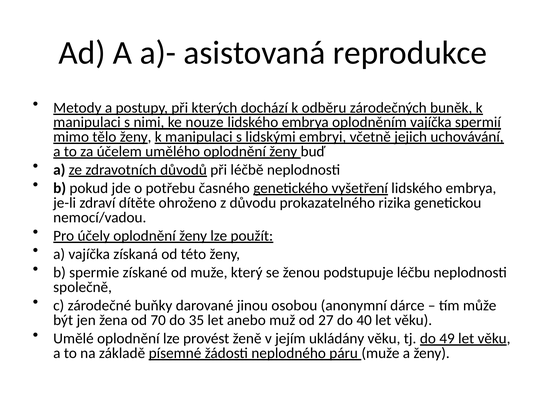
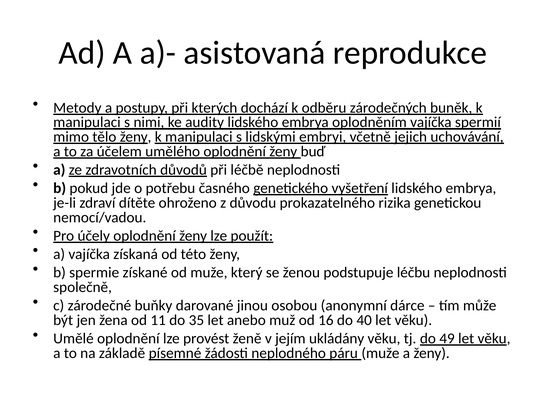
nouze: nouze -> audity (205, 122)
70: 70 -> 11 (158, 321)
27: 27 -> 16 (326, 321)
